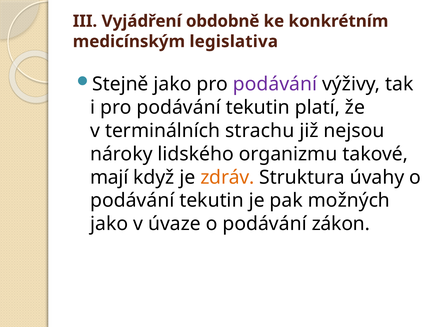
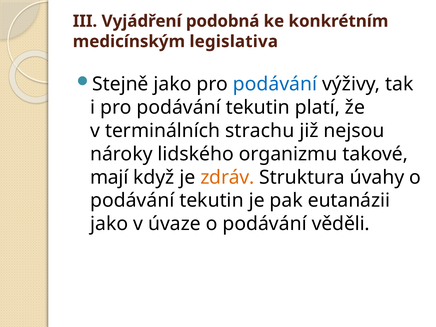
obdobně: obdobně -> podobná (223, 21)
podávání colour: purple -> blue (275, 84)
možných: možných -> eutanázii (349, 201)
zákon: zákon -> věděli (341, 224)
